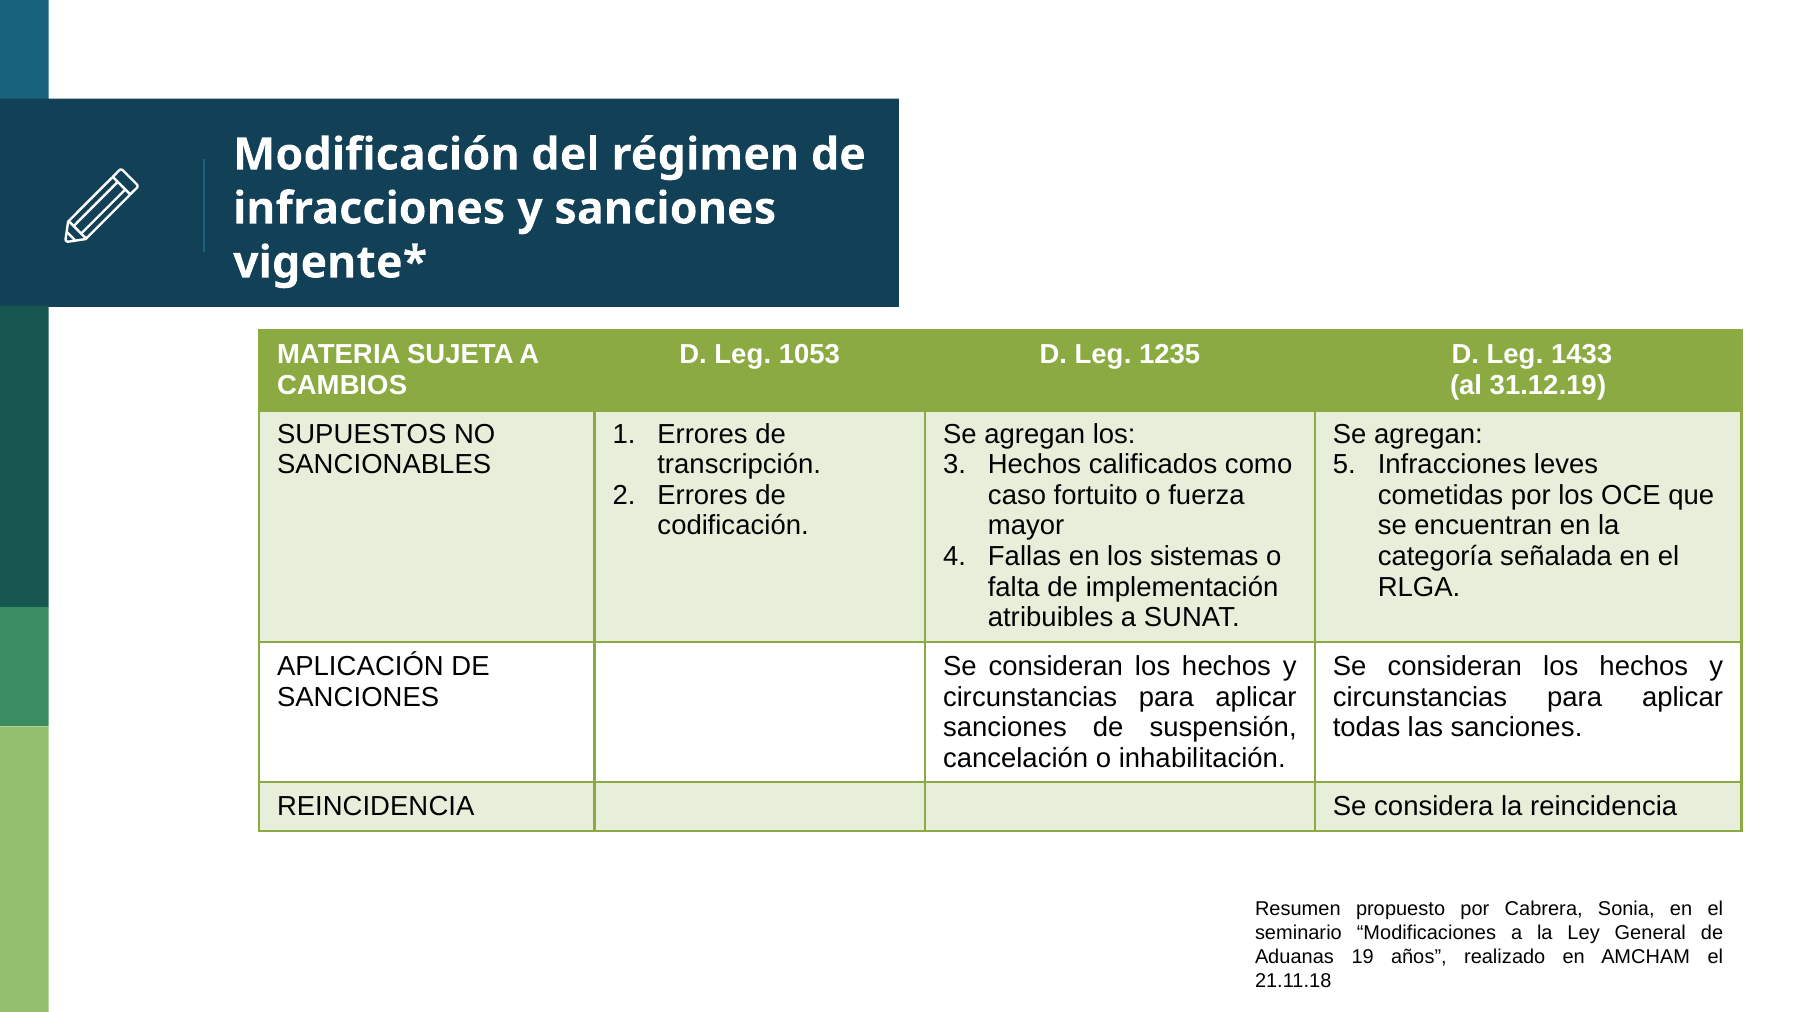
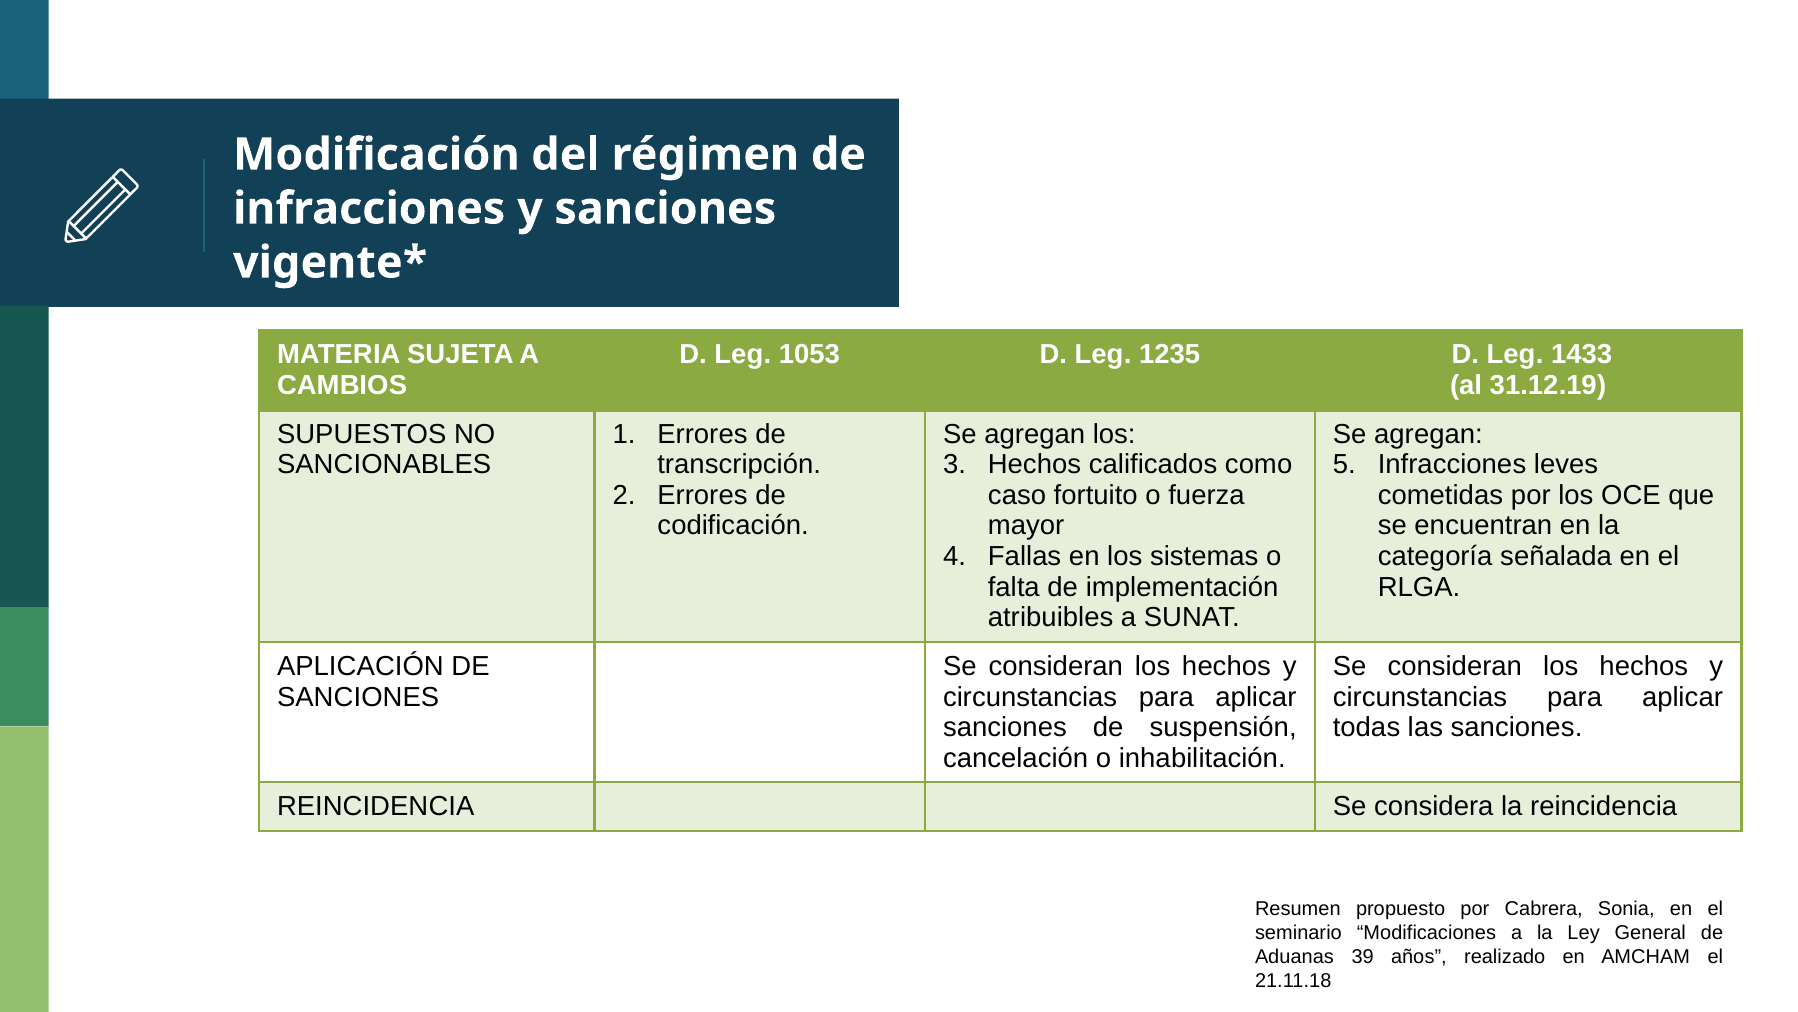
19: 19 -> 39 (1363, 957)
